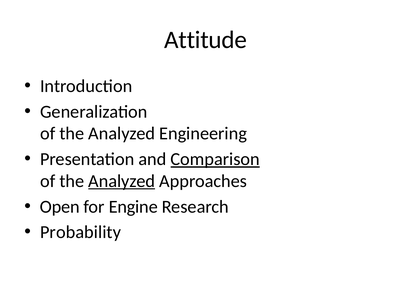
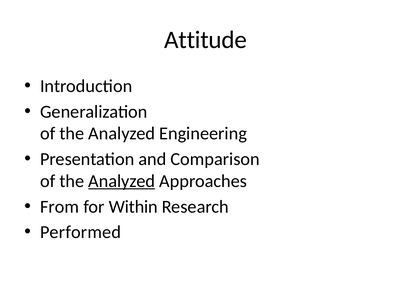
Comparison underline: present -> none (215, 159)
Open: Open -> From (60, 207)
Engine: Engine -> Within (133, 207)
Probability: Probability -> Performed (81, 232)
